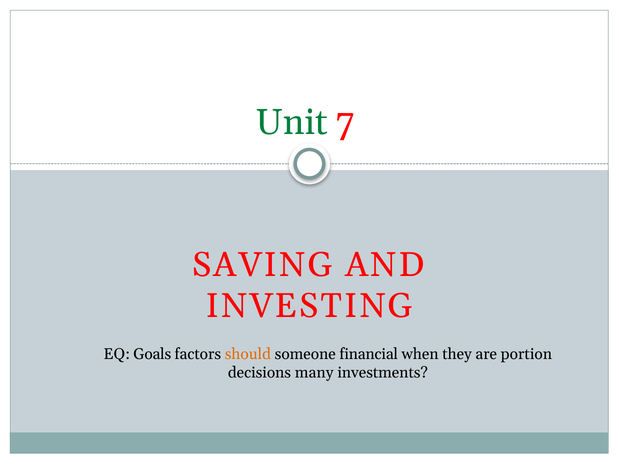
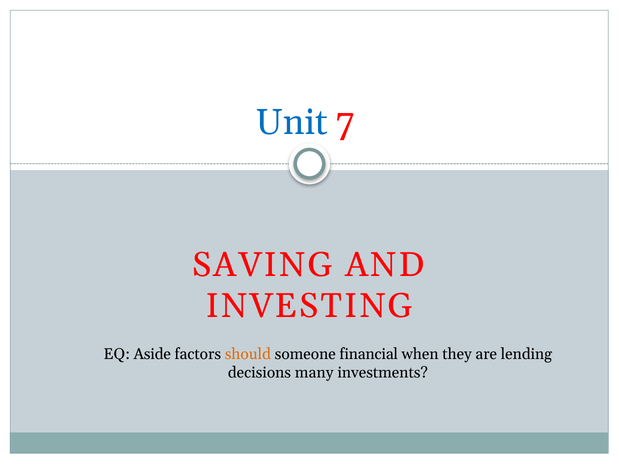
Unit colour: green -> blue (292, 122)
Goals: Goals -> Aside (152, 354)
portion: portion -> lending (526, 354)
